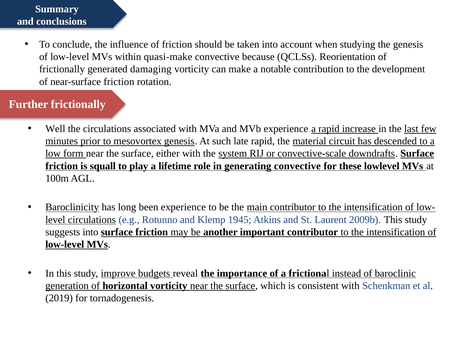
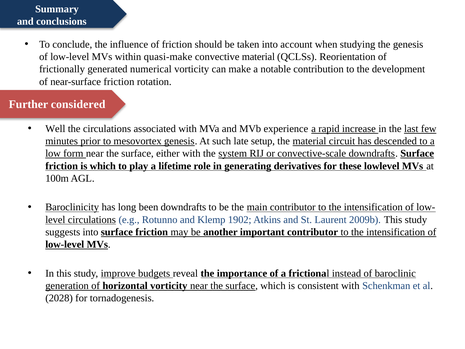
convective because: because -> material (258, 57)
damaging: damaging -> numerical (151, 69)
Further frictionally: frictionally -> considered (78, 104)
late rapid: rapid -> setup (263, 141)
is squall: squall -> which (103, 166)
generating convective: convective -> derivatives (297, 166)
been experience: experience -> downdrafts (183, 207)
1945: 1945 -> 1902 (240, 219)
2019: 2019 -> 2028 (59, 298)
